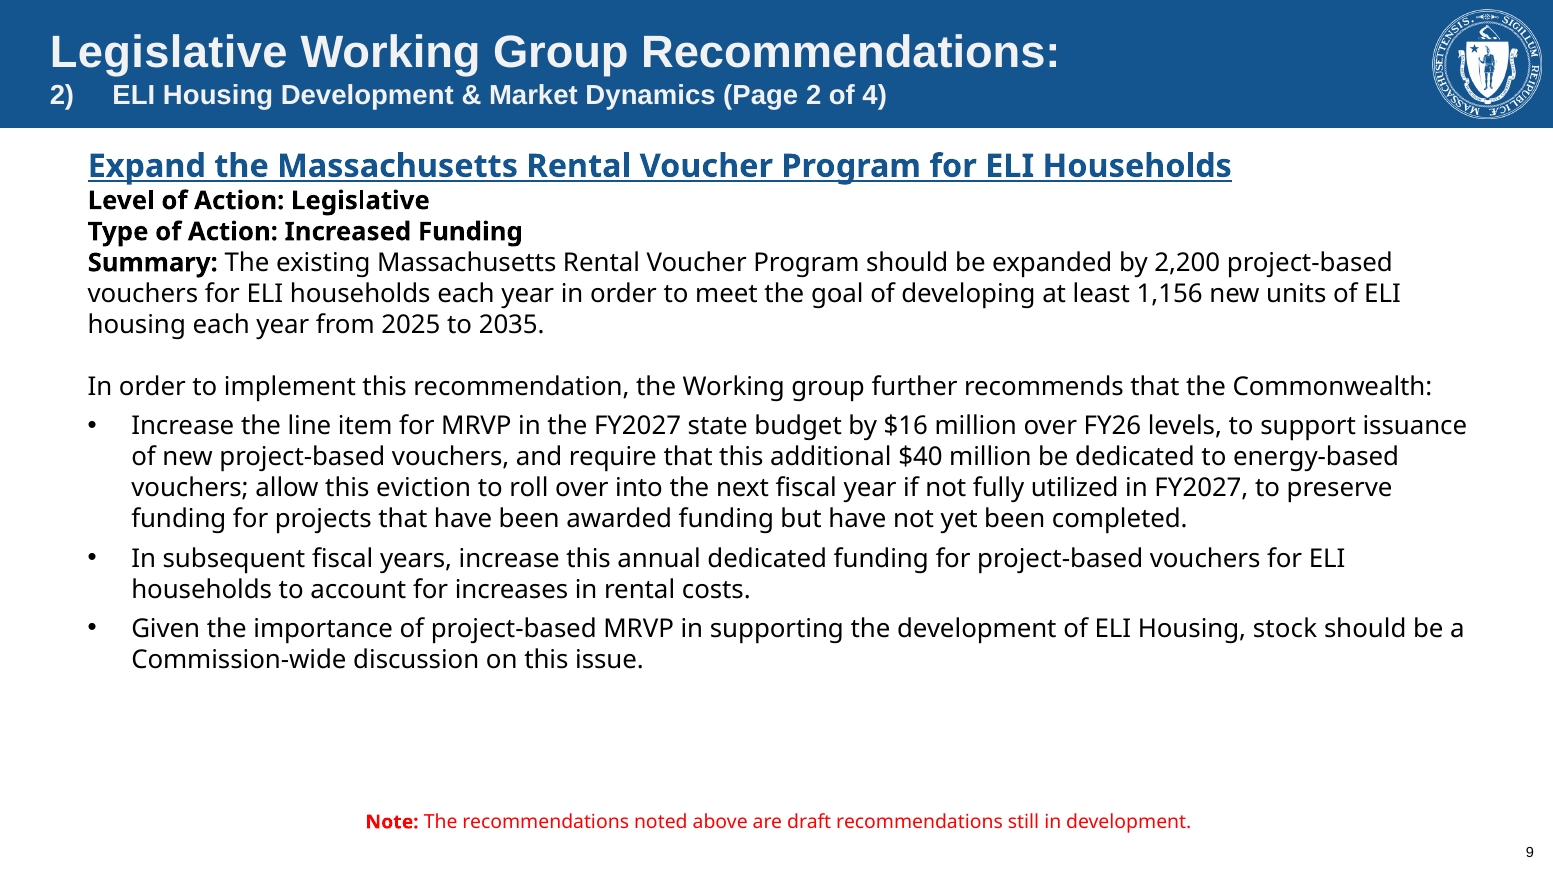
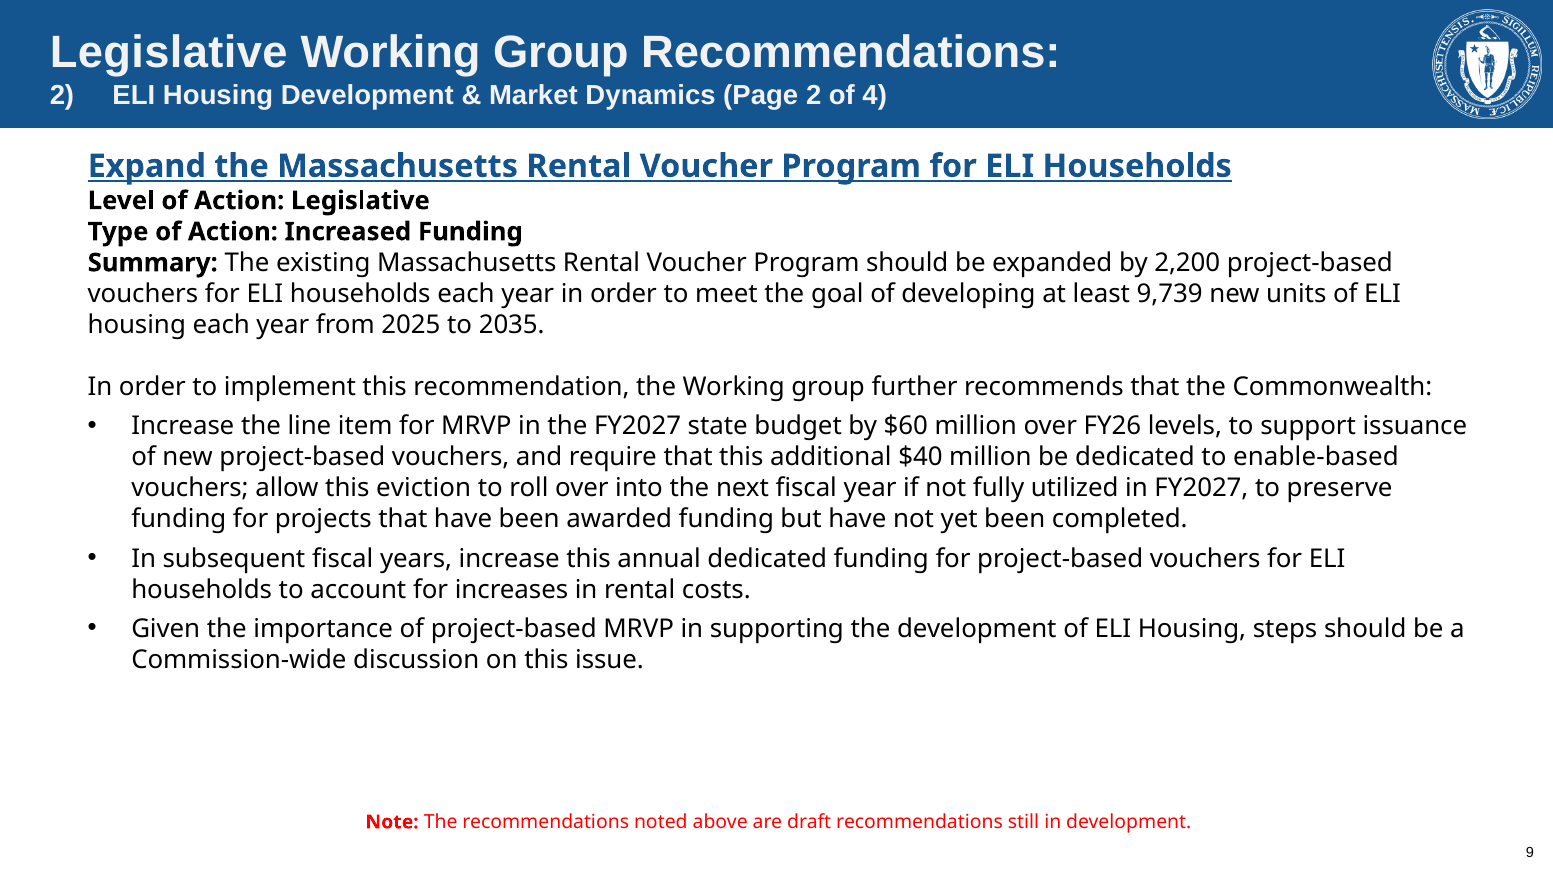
1,156: 1,156 -> 9,739 (1170, 294)
$16: $16 -> $60 (906, 426)
energy-based: energy-based -> enable-based (1316, 457)
stock: stock -> steps (1285, 628)
